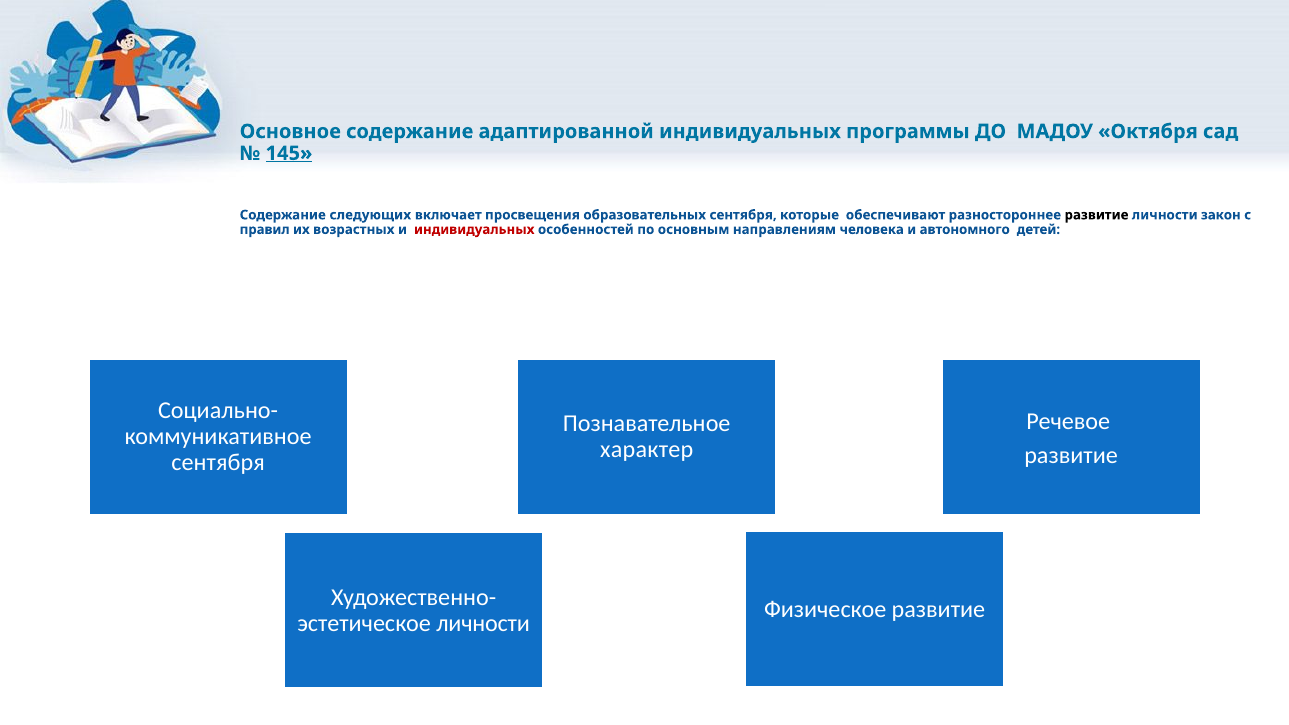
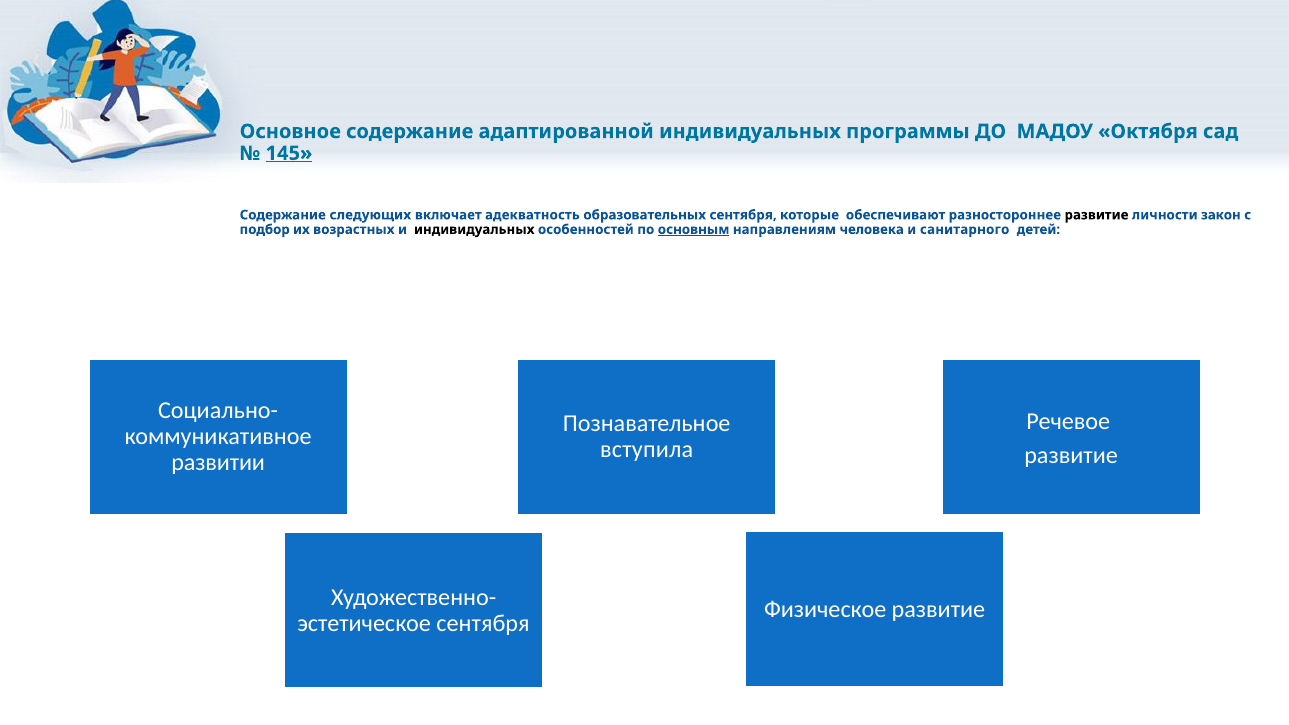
просвещения: просвещения -> адекватность (532, 215)
правил: правил -> подбор (265, 230)
индивидуальных colour: red -> black (474, 230)
основным underline: none -> present (694, 230)
автономного: автономного -> санитарного (965, 230)
характер: характер -> вступила (647, 450)
сентября: сентября -> развитии (218, 463)
личности: личности -> сентября (483, 623)
